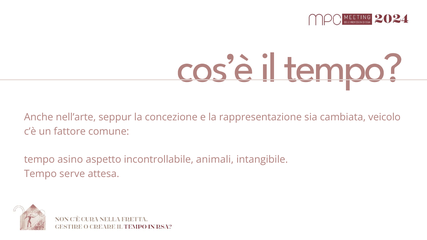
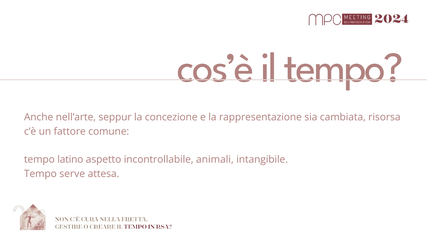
veicolo: veicolo -> risorsa (384, 117)
asino: asino -> latino (70, 160)
